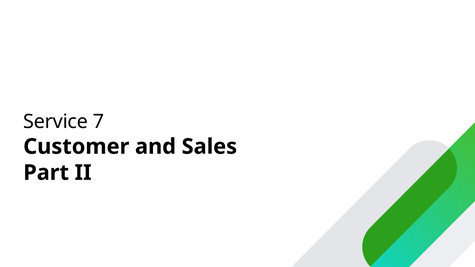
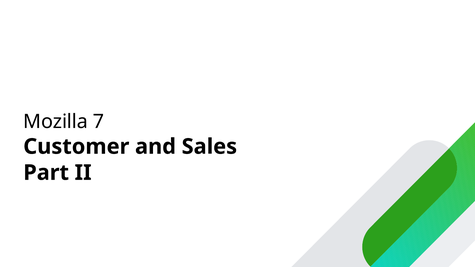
Service: Service -> Mozilla (56, 122)
